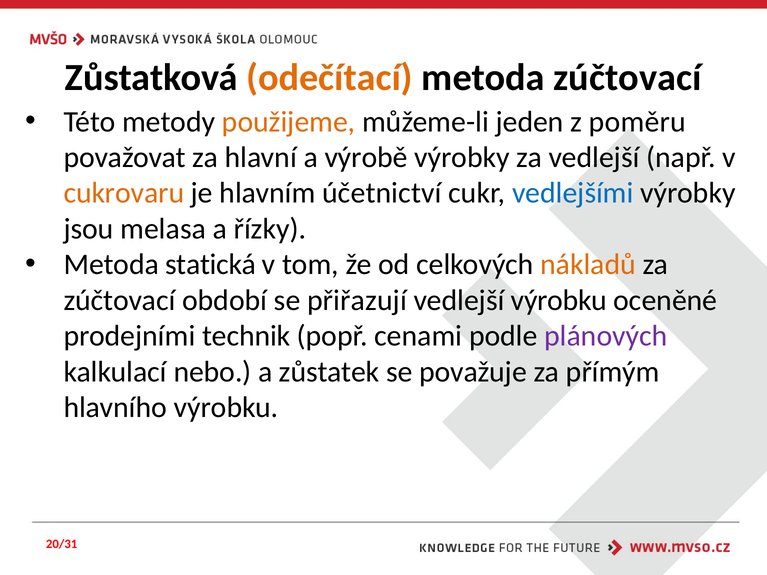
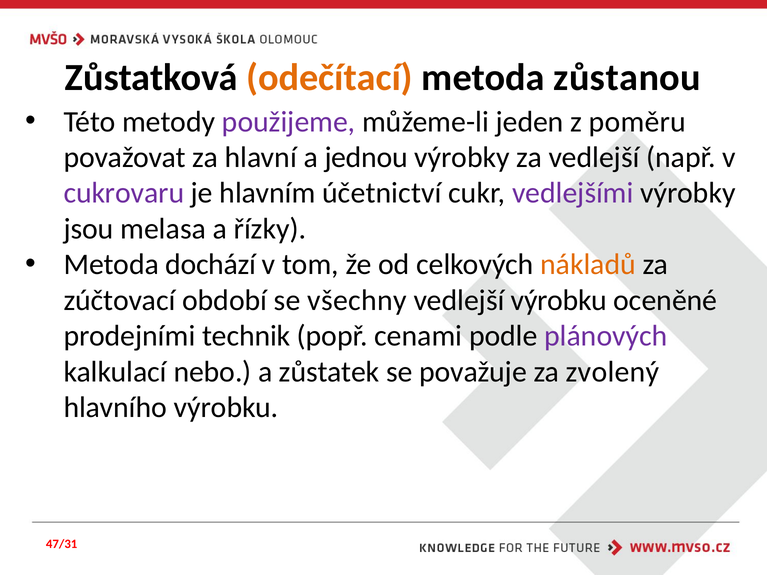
metoda zúčtovací: zúčtovací -> zůstanou (627, 78)
použijeme colour: orange -> purple (289, 122)
výrobě: výrobě -> jednou (366, 158)
cukrovaru colour: orange -> purple (124, 193)
vedlejšími colour: blue -> purple (573, 193)
statická: statická -> dochází (211, 265)
přiřazují: přiřazují -> všechny (357, 300)
přímým: přímým -> zvolený (613, 372)
20/31: 20/31 -> 47/31 (62, 544)
